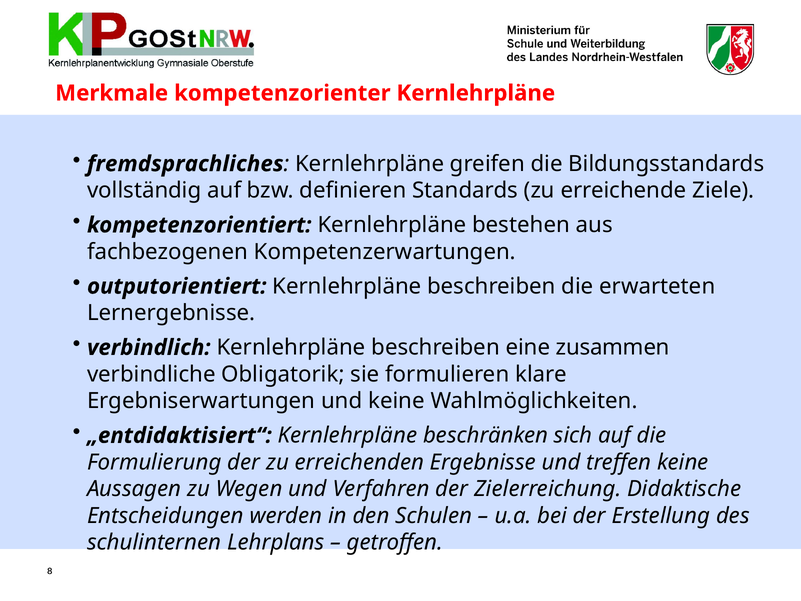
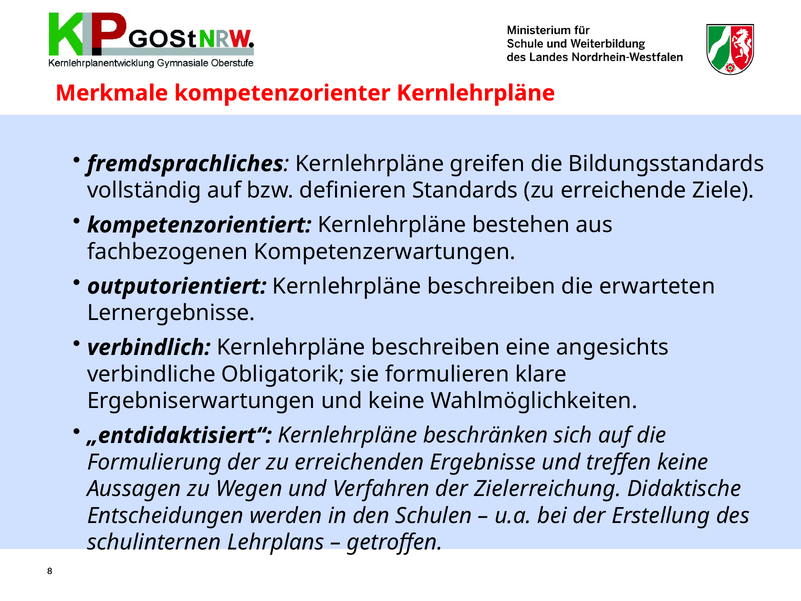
zusammen: zusammen -> angesichts (613, 347)
